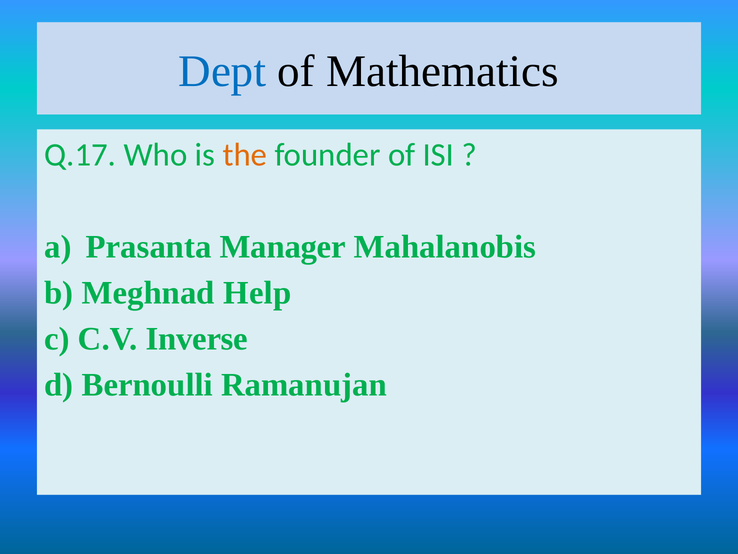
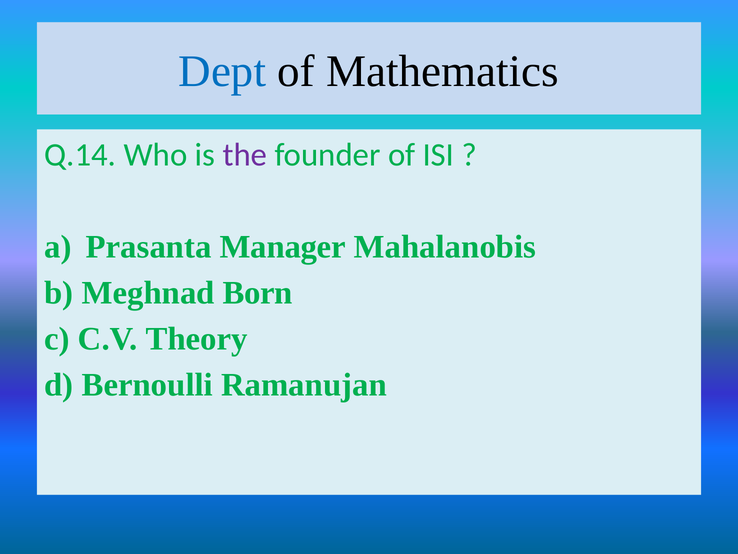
Q.17: Q.17 -> Q.14 (80, 155)
the colour: orange -> purple (245, 155)
Help: Help -> Born (258, 293)
Inverse: Inverse -> Theory (197, 339)
